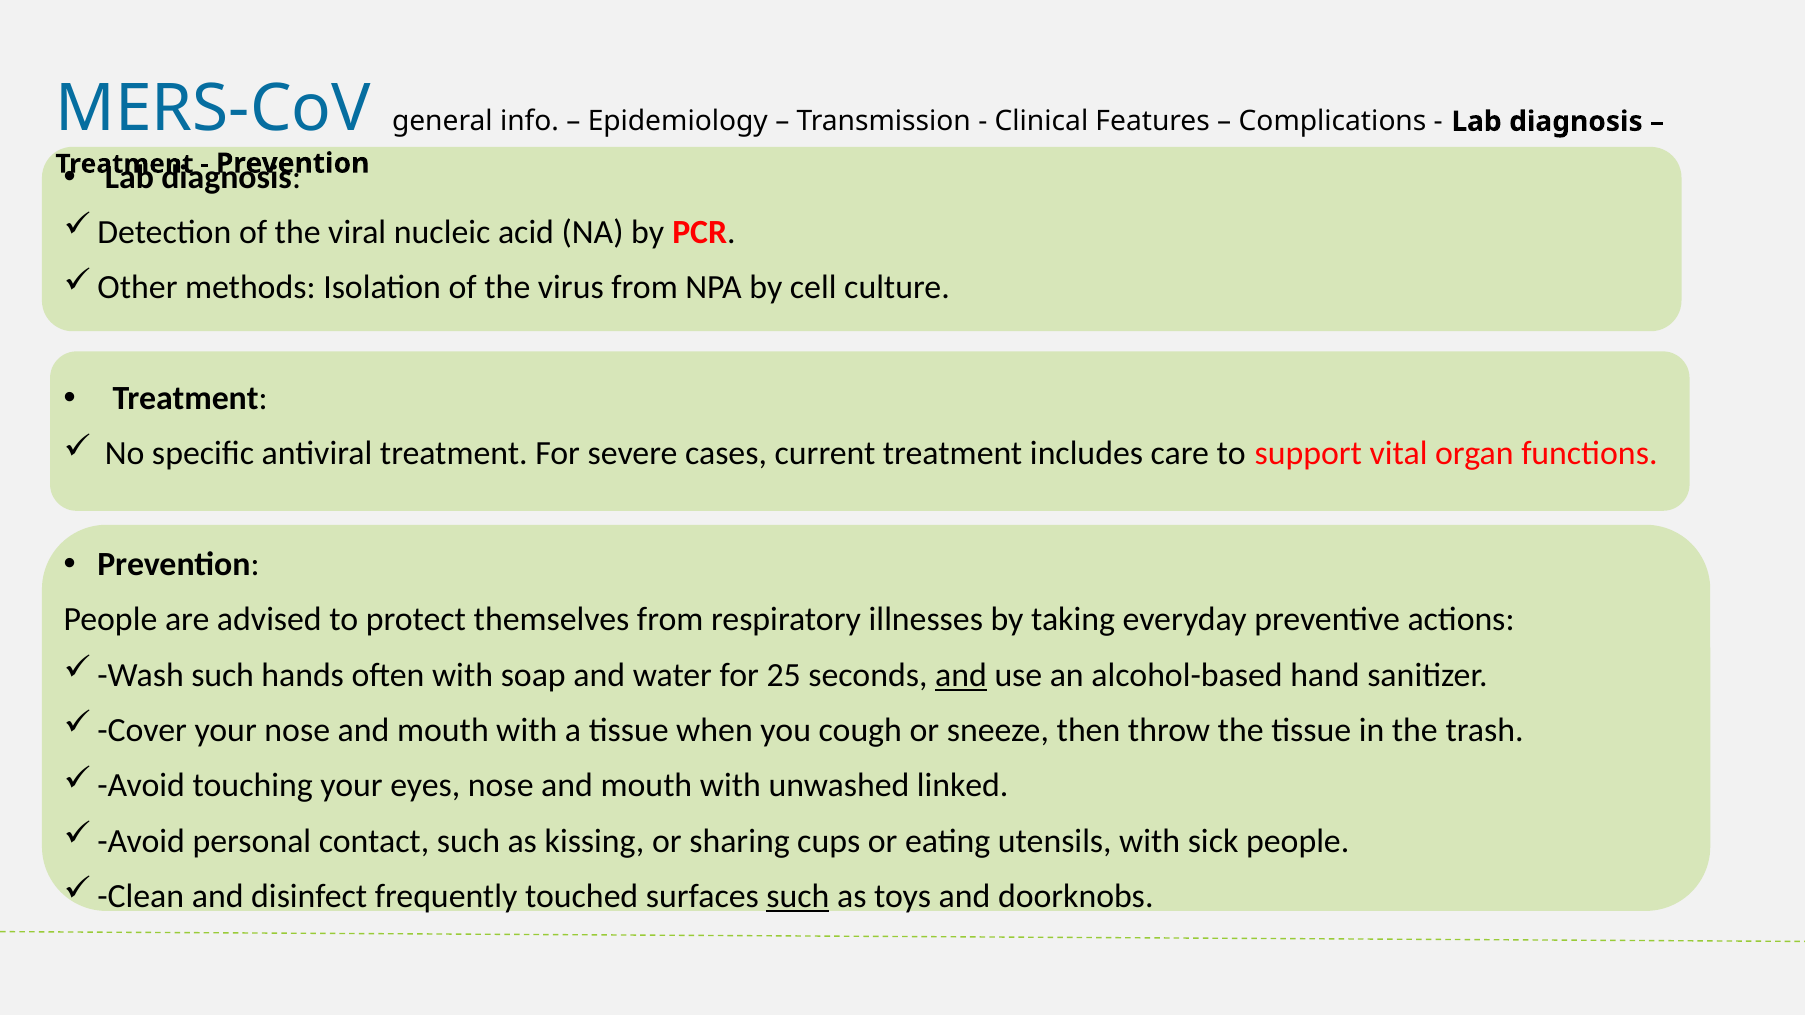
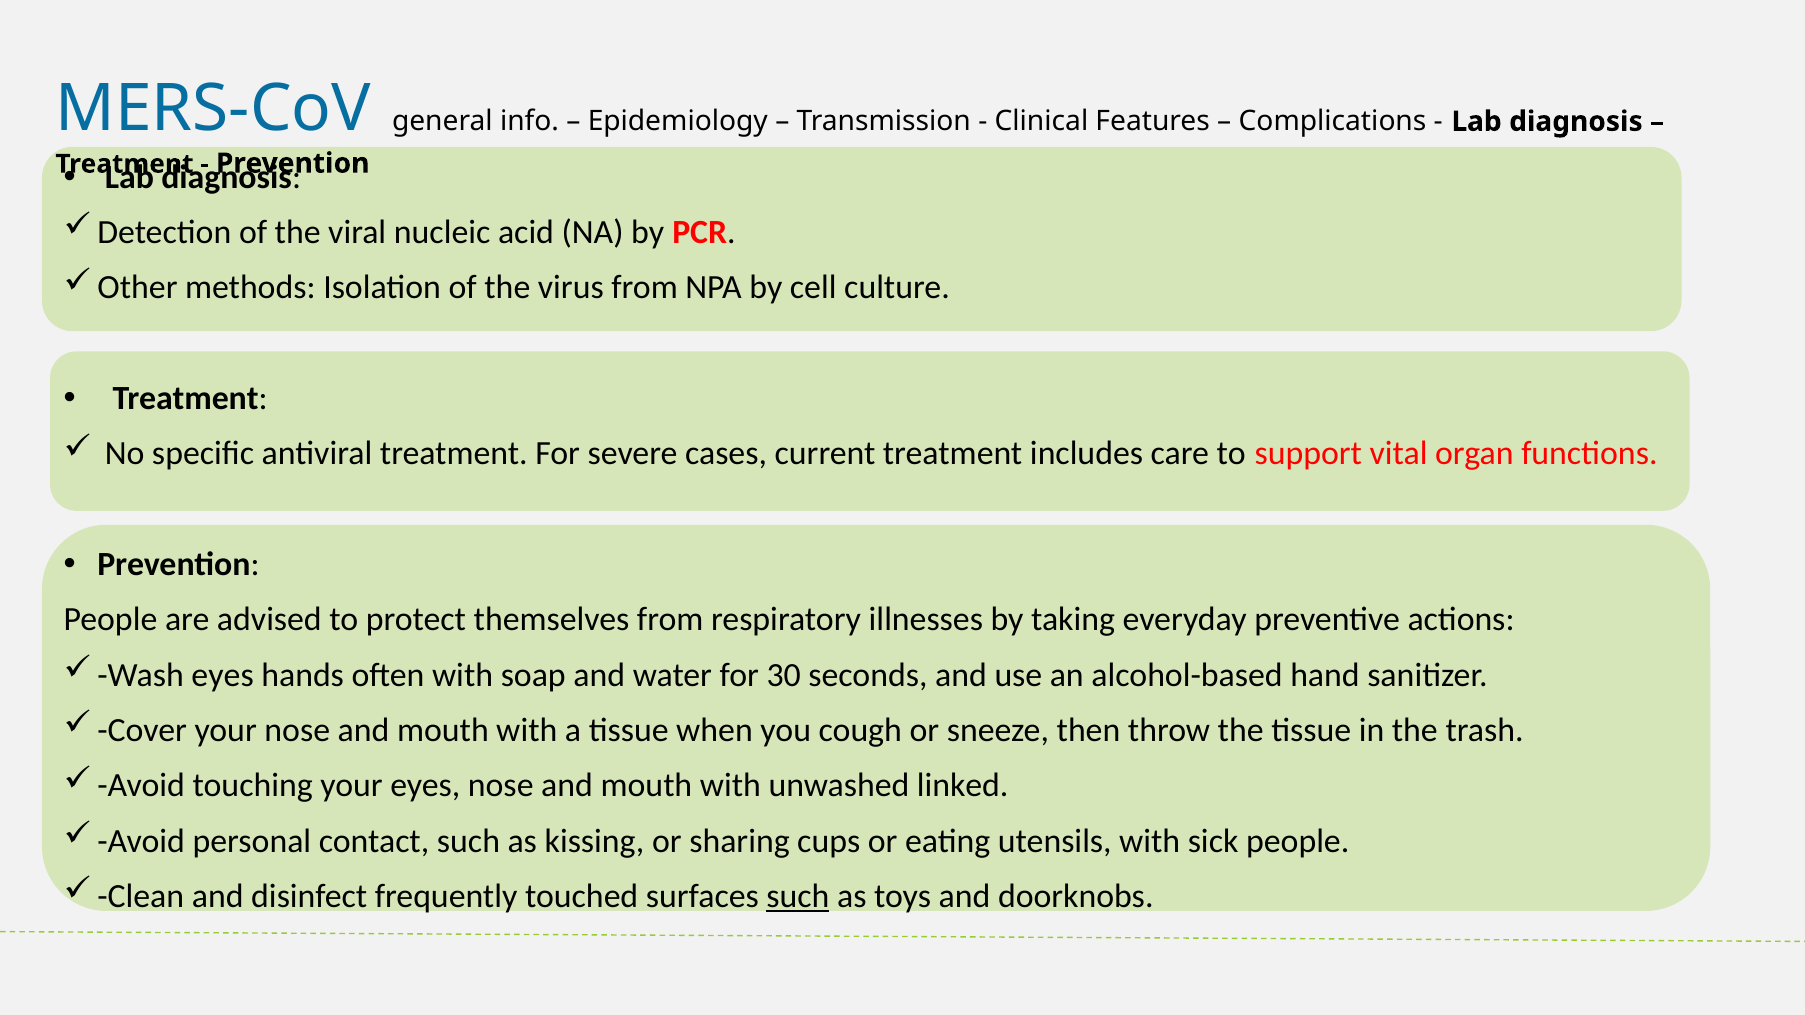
such: such -> eyes (223, 675)
25: 25 -> 30 (784, 675)
and underline: present -> none (961, 675)
